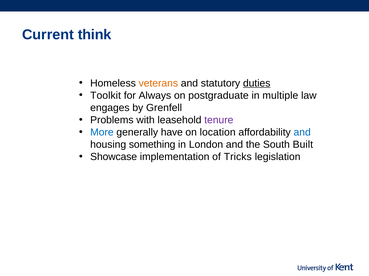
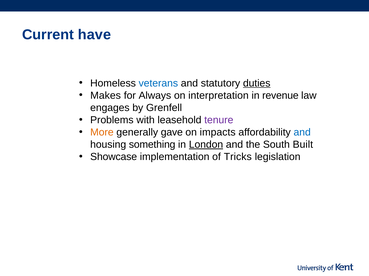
think: think -> have (94, 35)
veterans colour: orange -> blue (158, 83)
Toolkit: Toolkit -> Makes (106, 96)
postgraduate: postgraduate -> interpretation (218, 96)
multiple: multiple -> revenue (280, 96)
More colour: blue -> orange (102, 133)
have: have -> gave (172, 133)
location: location -> impacts (218, 133)
London underline: none -> present (206, 145)
